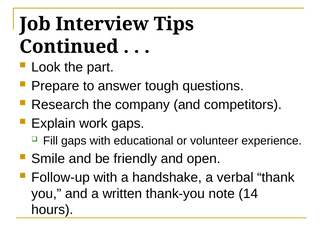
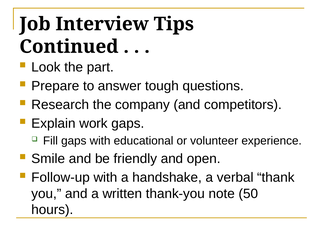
14: 14 -> 50 (248, 194)
